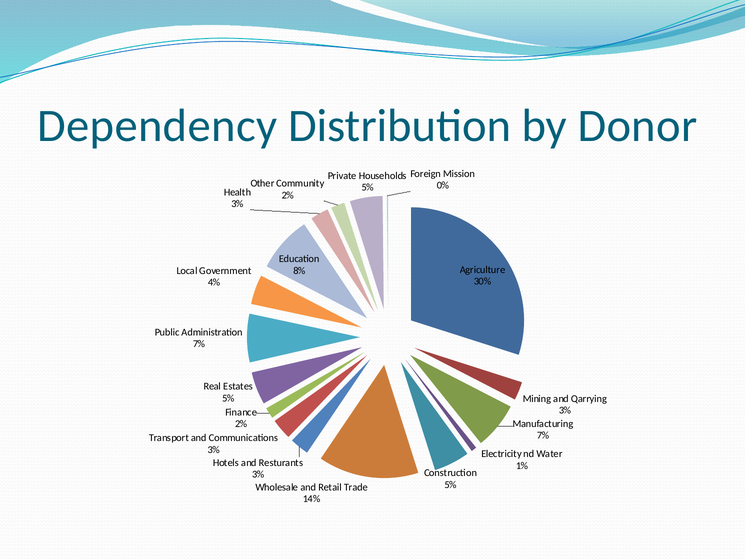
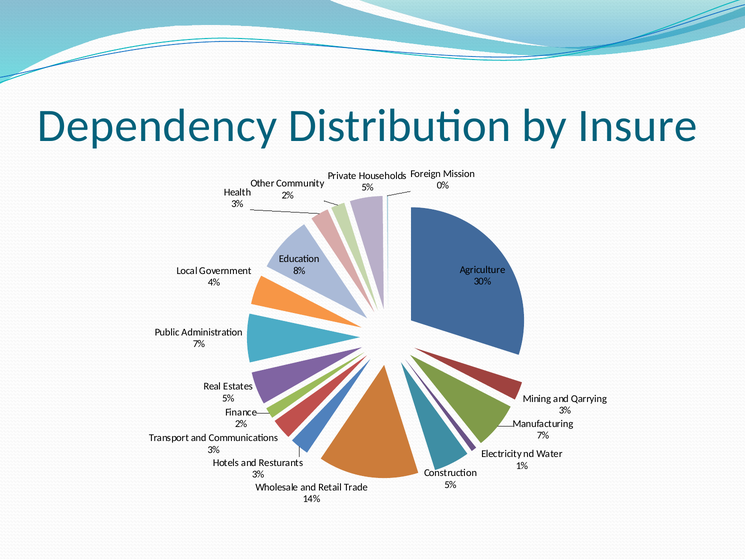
Donor: Donor -> Insure (637, 126)
